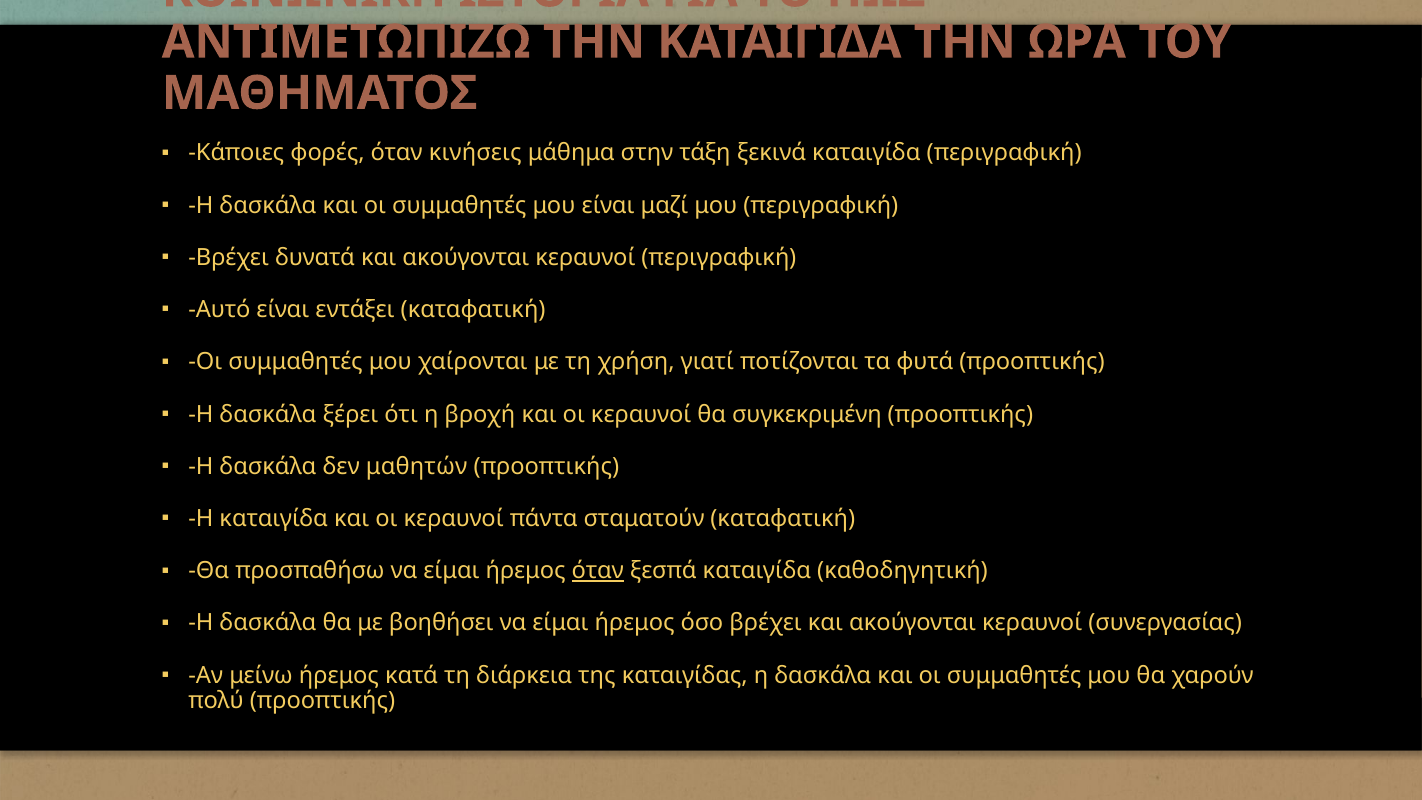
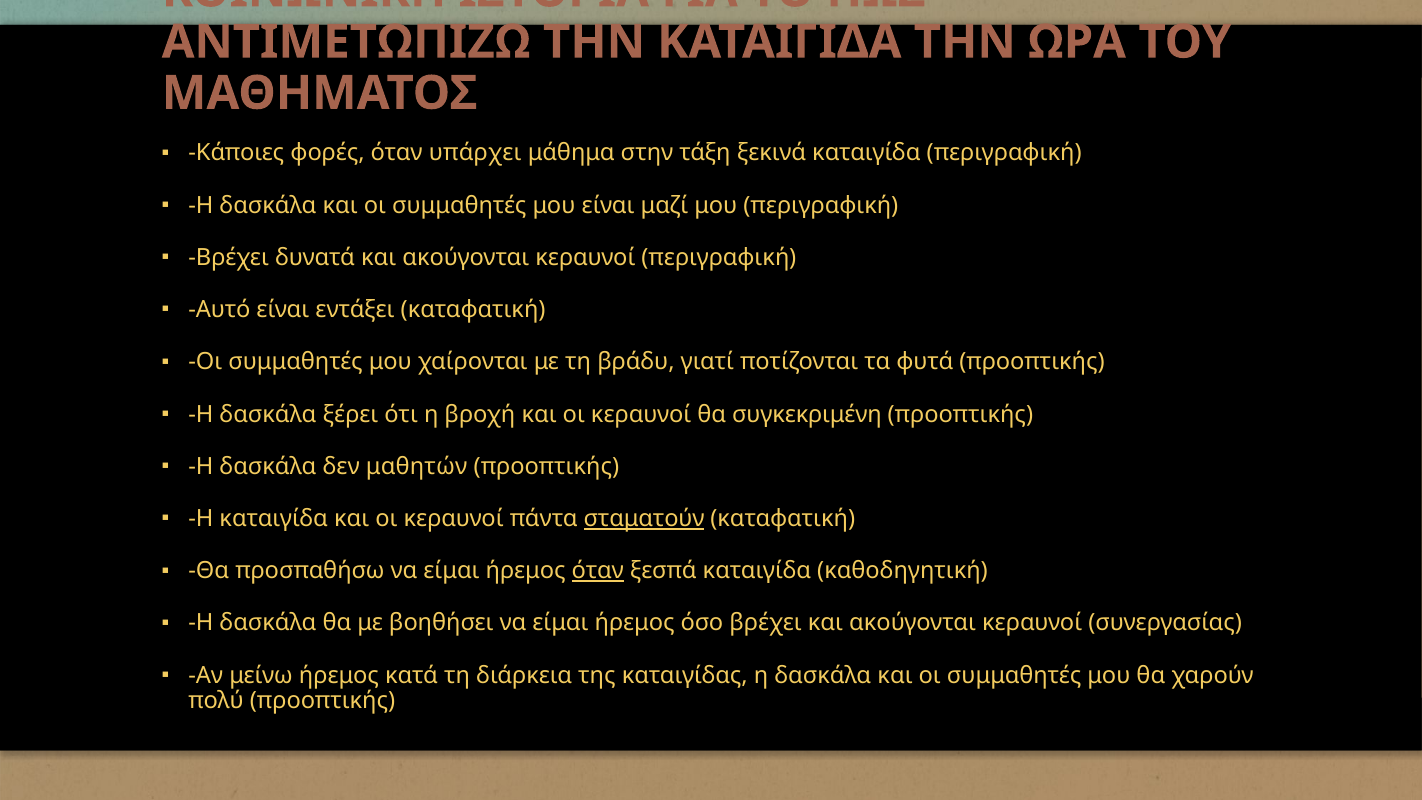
κινήσεις: κινήσεις -> υπάρχει (475, 153)
χρήση: χρήση -> βράδυ (636, 362)
σταματούν underline: none -> present (644, 519)
